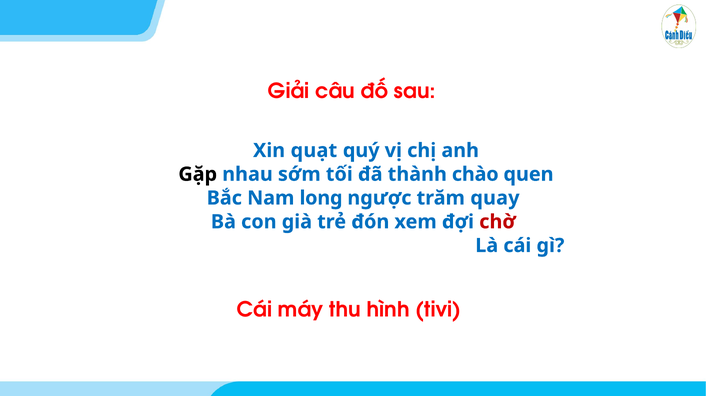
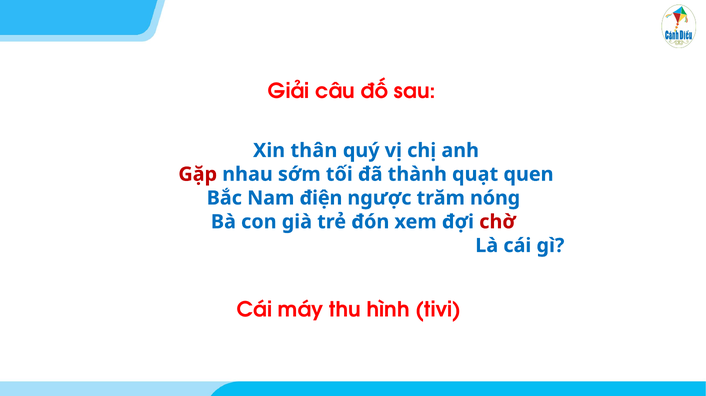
quạt: quạt -> thân (314, 151)
Gặp colour: black -> red (198, 175)
chào: chào -> quạt (475, 175)
long: long -> điện (321, 198)
quay: quay -> nóng (495, 198)
